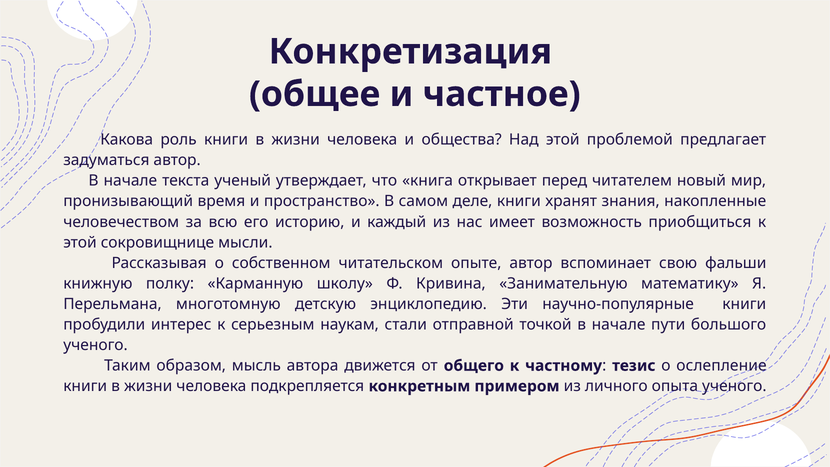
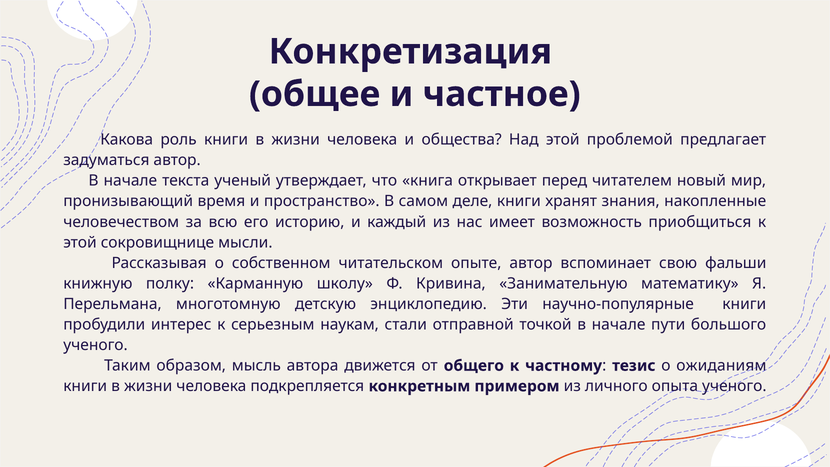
ослепление: ослепление -> ожиданиям (721, 366)
